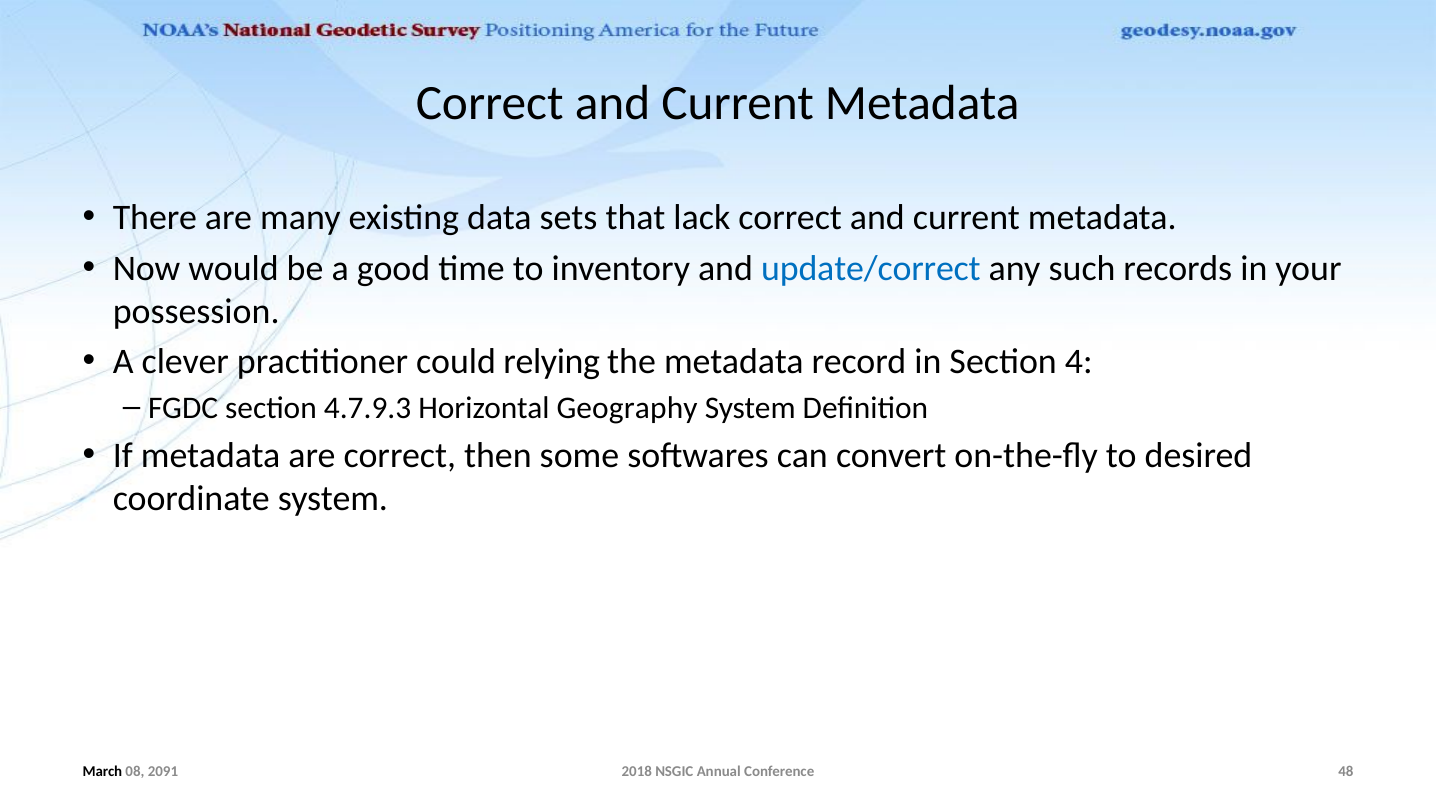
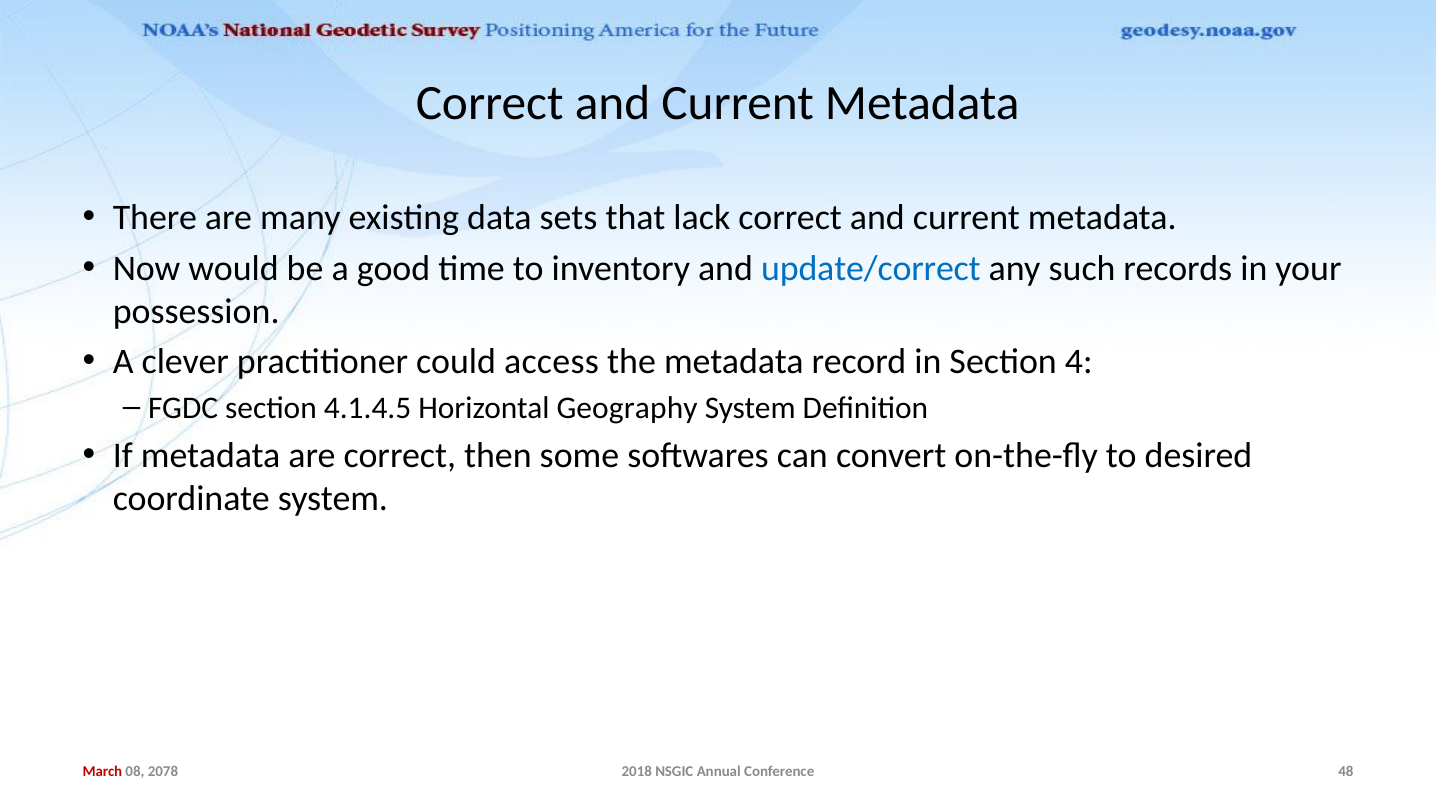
relying: relying -> access (551, 361)
4.7.9.3: 4.7.9.3 -> 4.1.4.5 (368, 408)
March colour: black -> red (102, 771)
2091: 2091 -> 2078 (163, 771)
